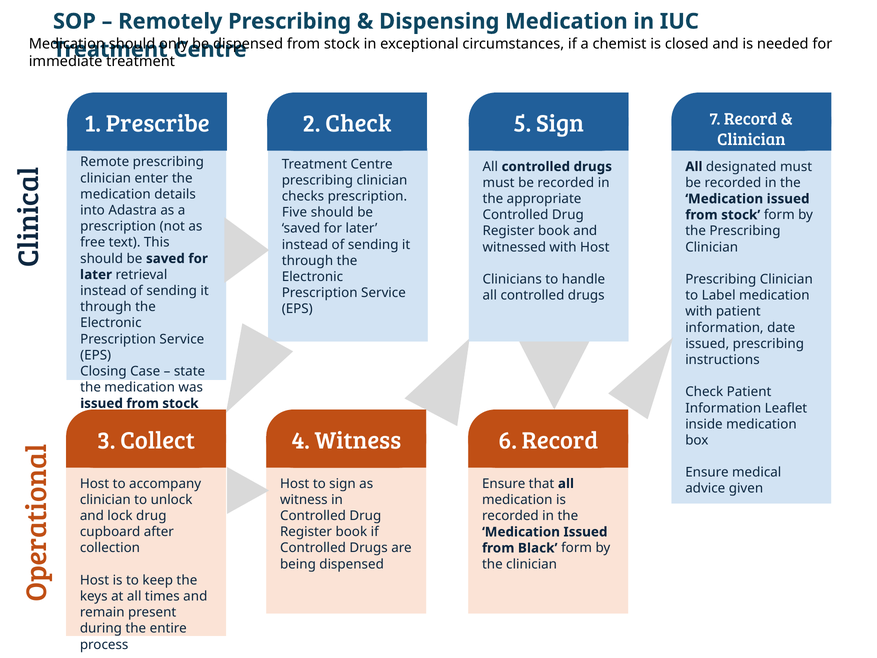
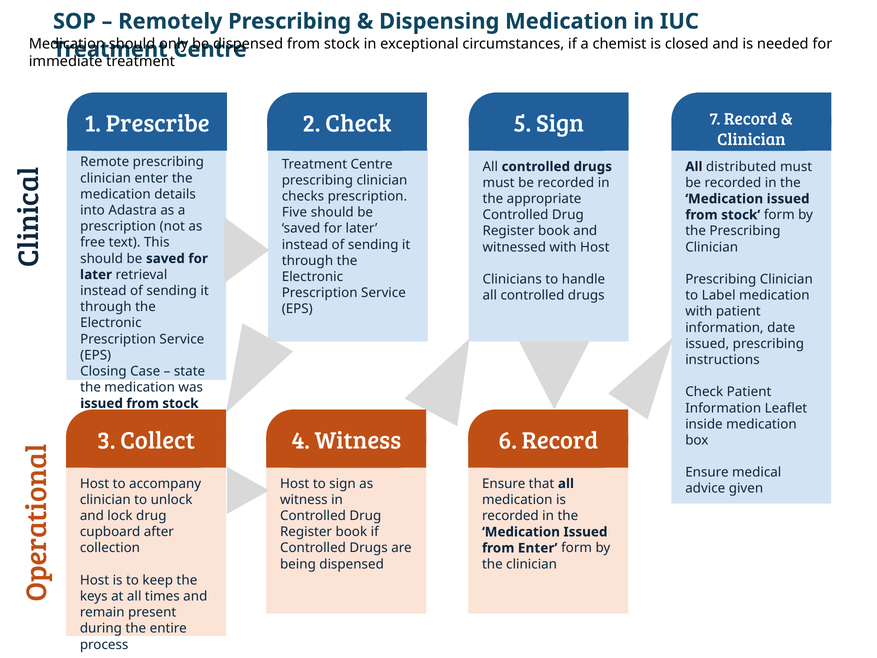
designated: designated -> distributed (741, 167)
from Black: Black -> Enter (538, 548)
